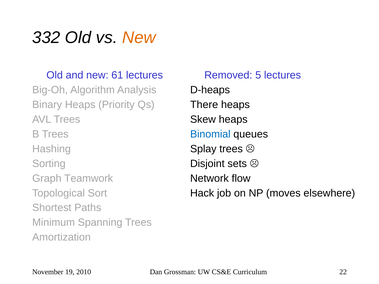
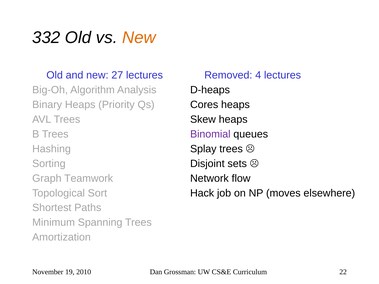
61: 61 -> 27 (117, 75)
5: 5 -> 4 (258, 75)
There: There -> Cores (204, 105)
Binomial colour: blue -> purple (210, 134)
